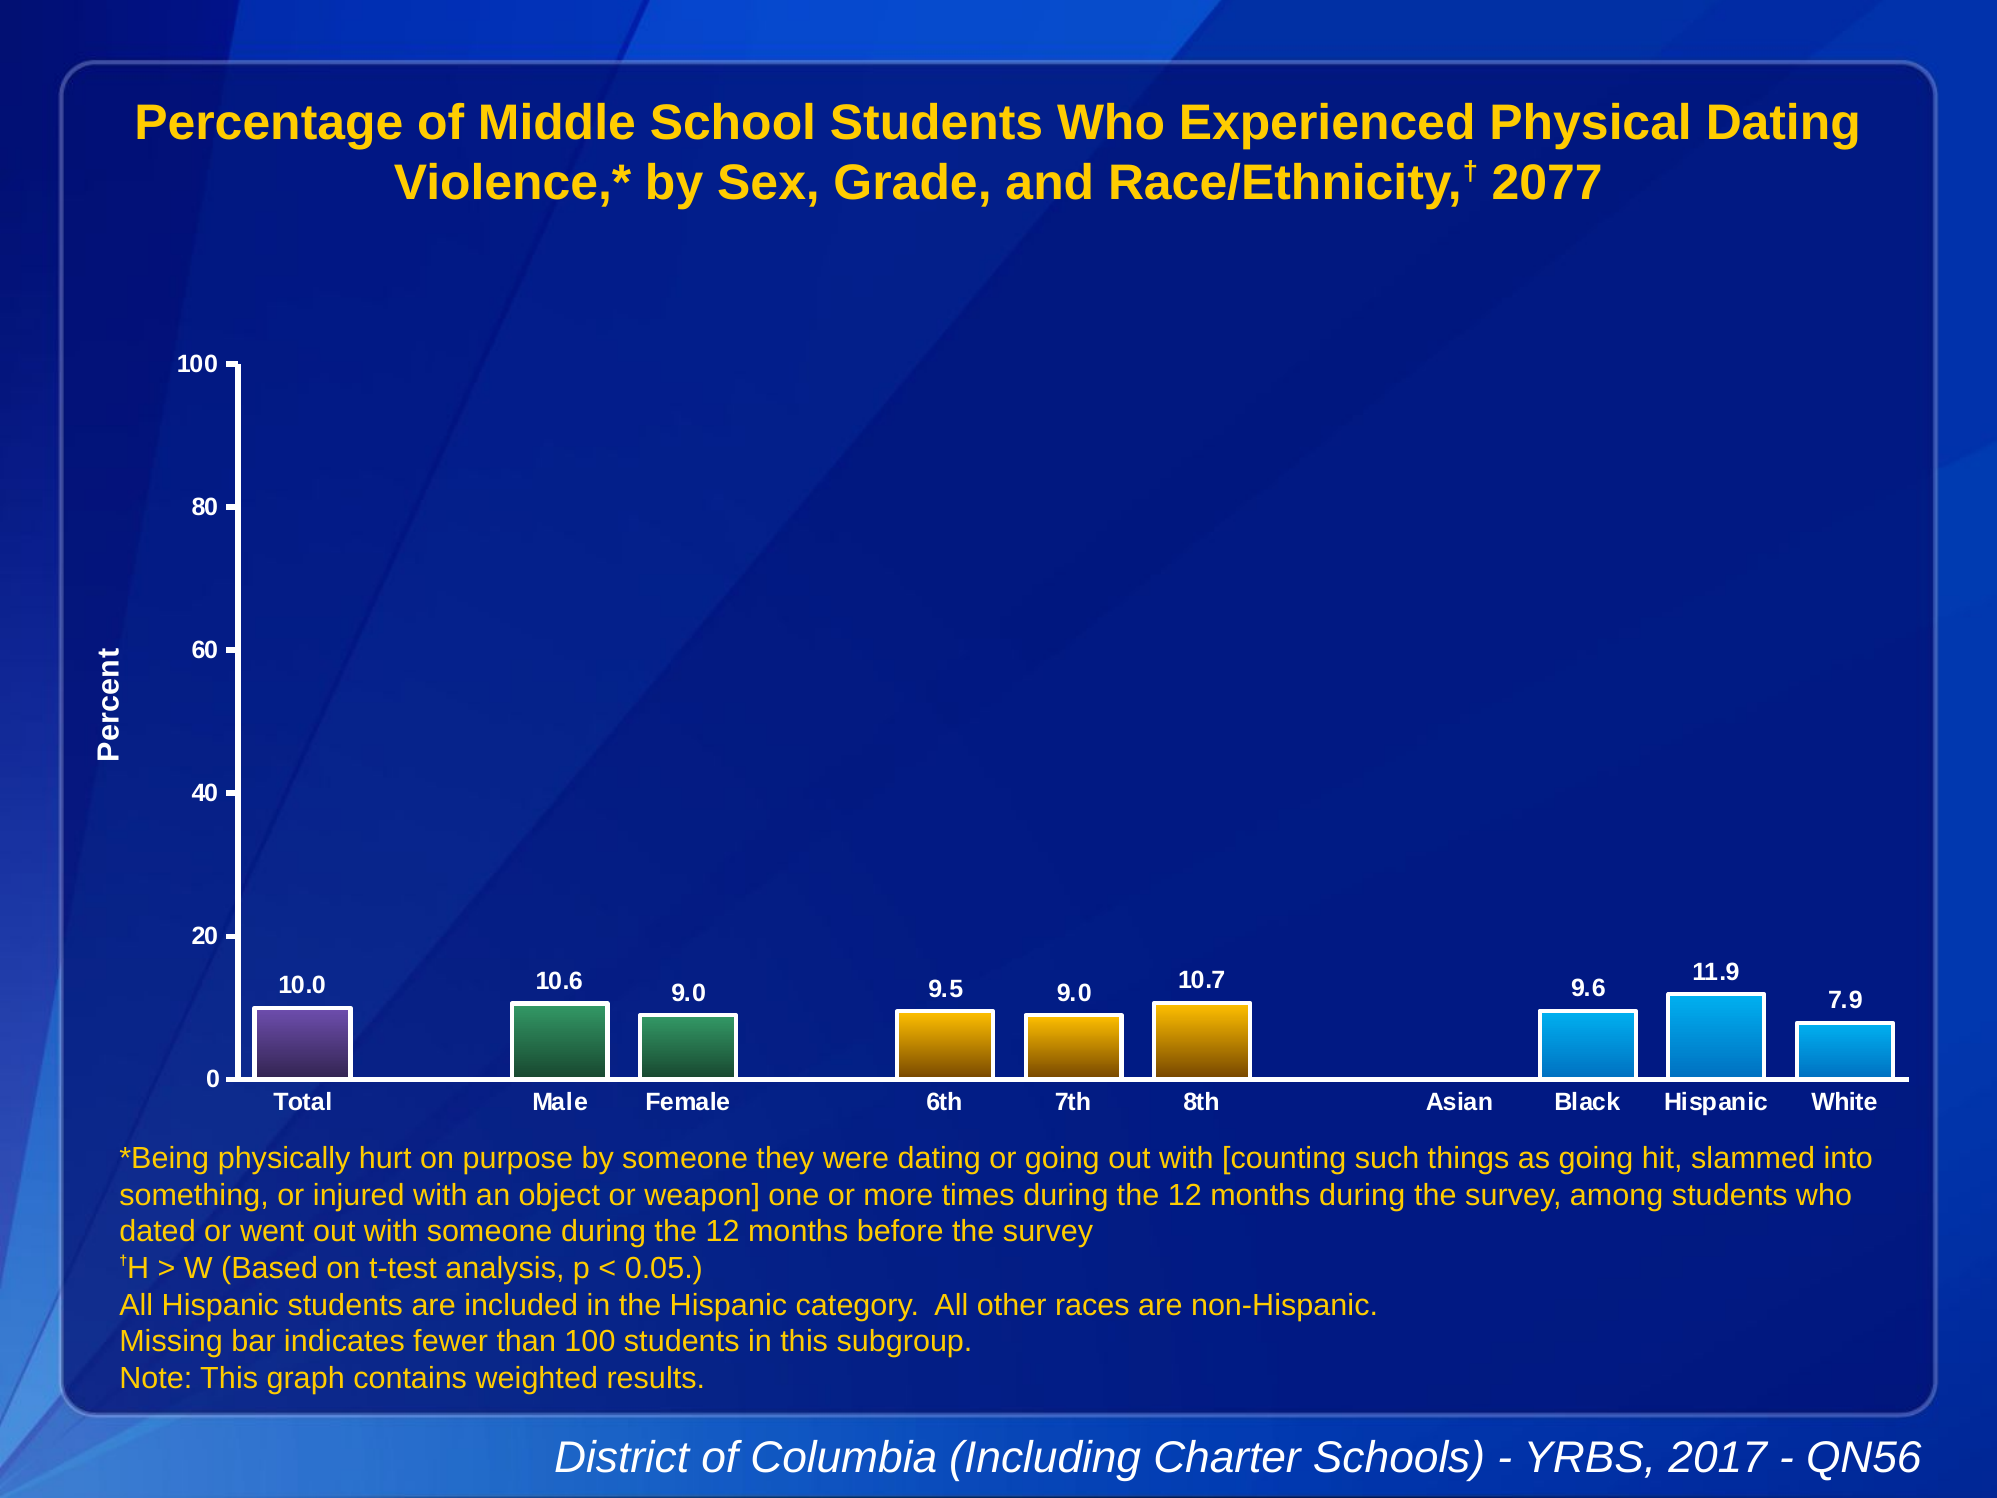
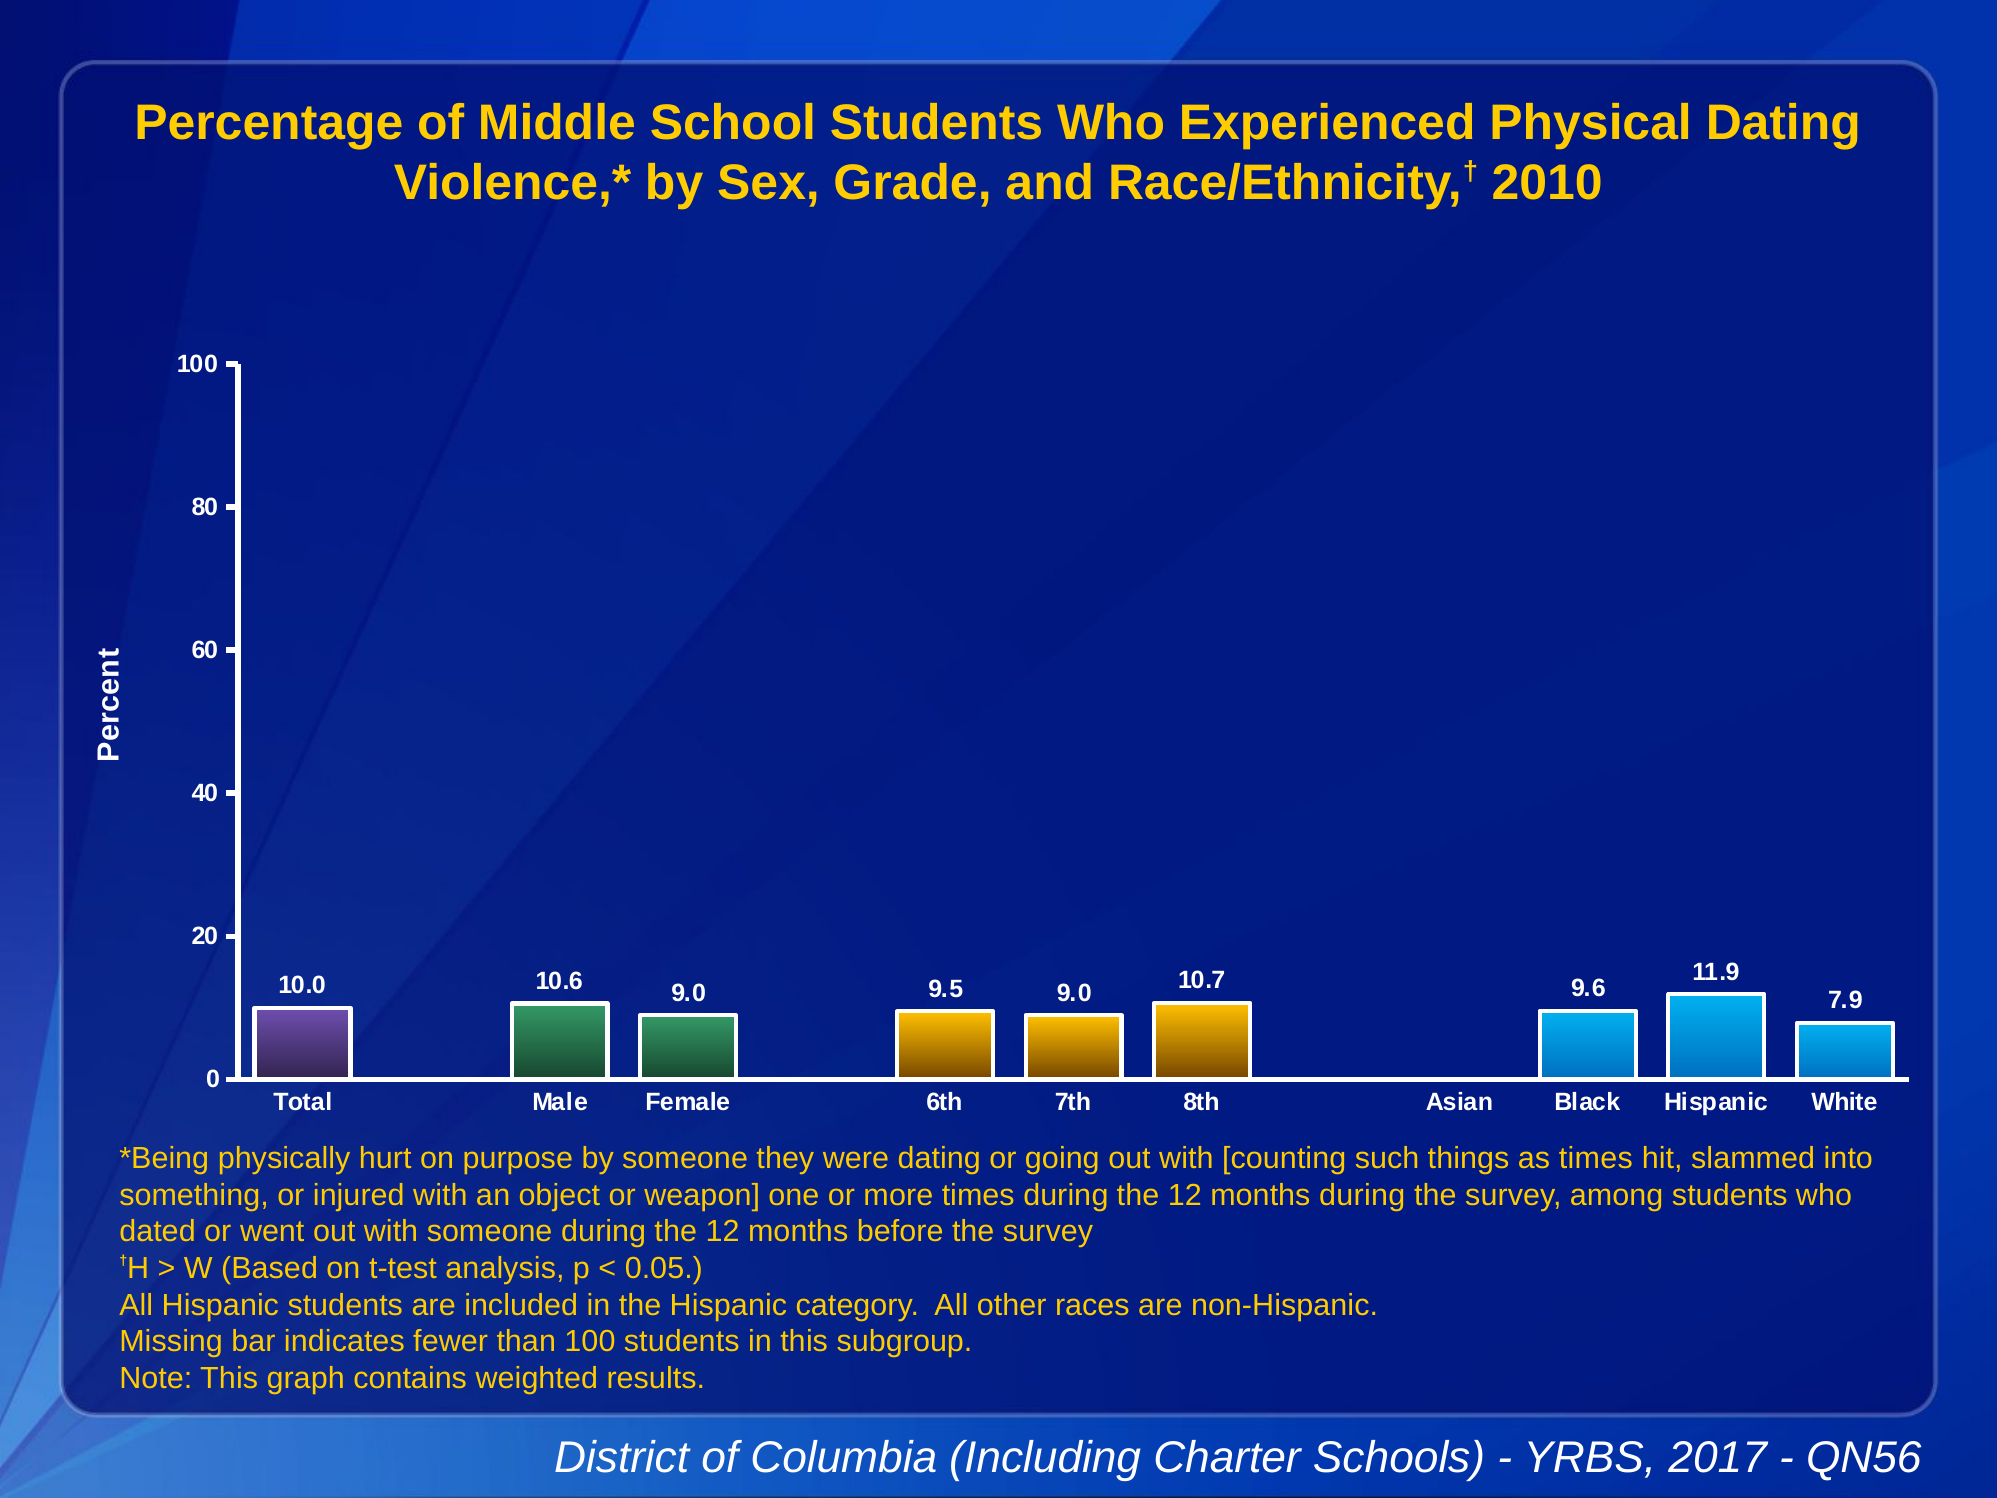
2077: 2077 -> 2010 (1547, 183)
as going: going -> times (1596, 1158)
